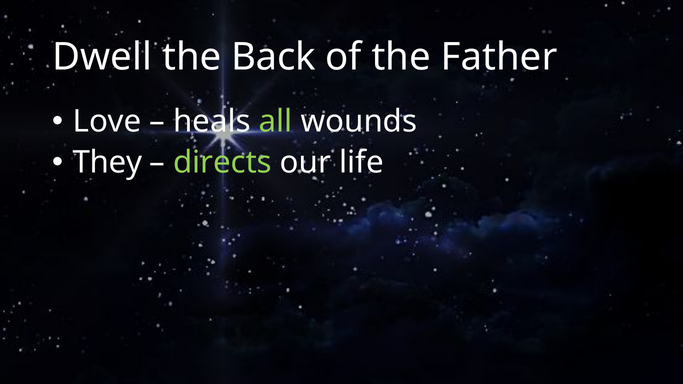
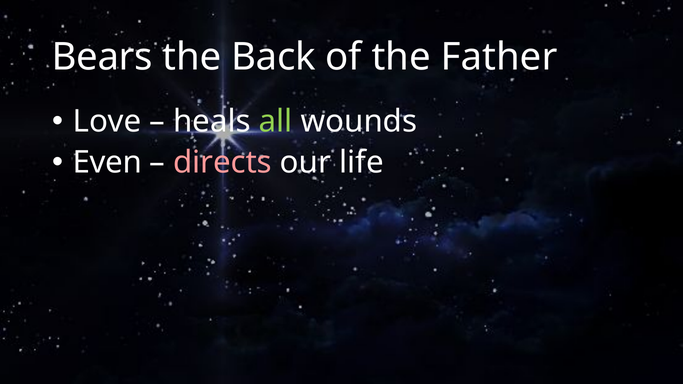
Dwell: Dwell -> Bears (102, 57)
They: They -> Even (107, 162)
directs colour: light green -> pink (222, 162)
